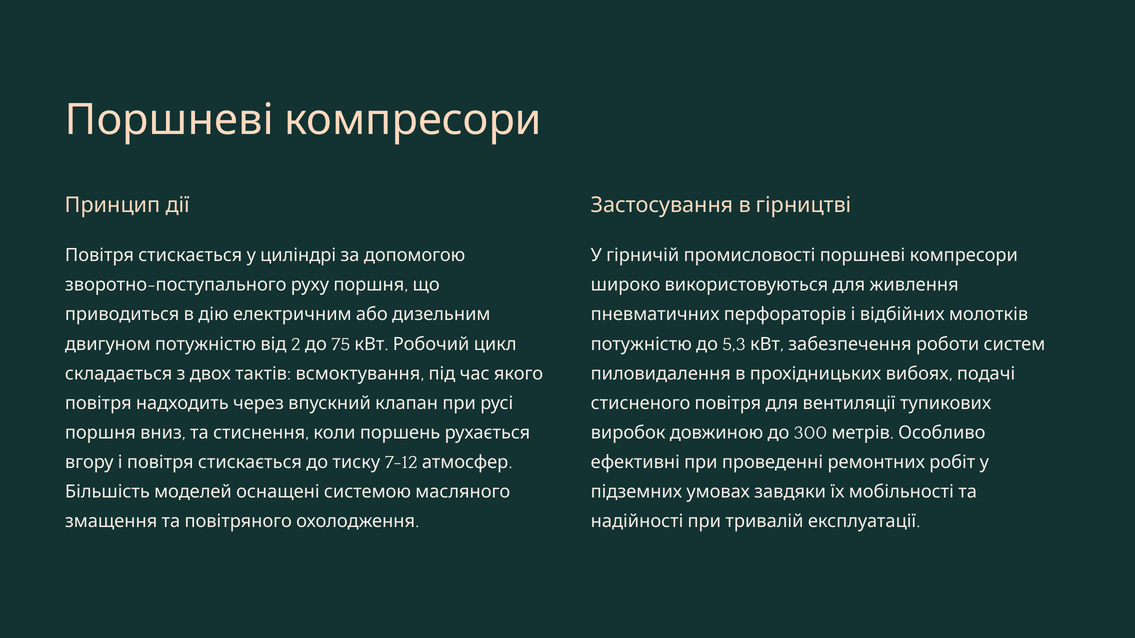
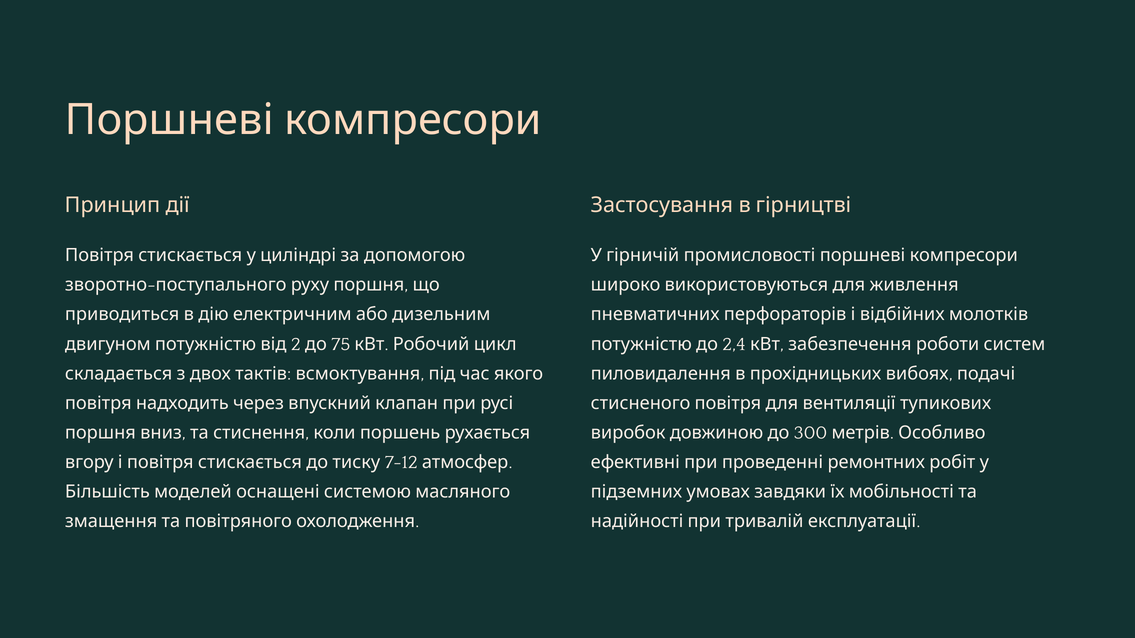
5,3: 5,3 -> 2,4 (734, 344)
